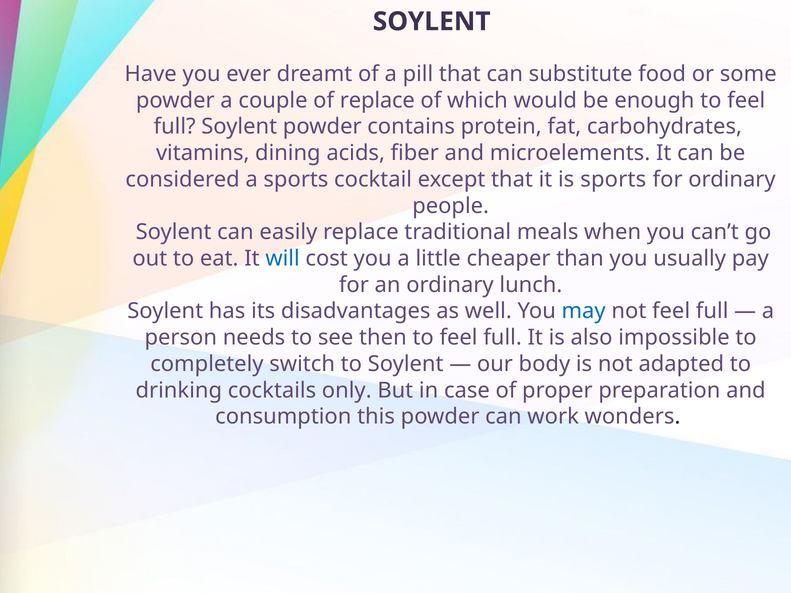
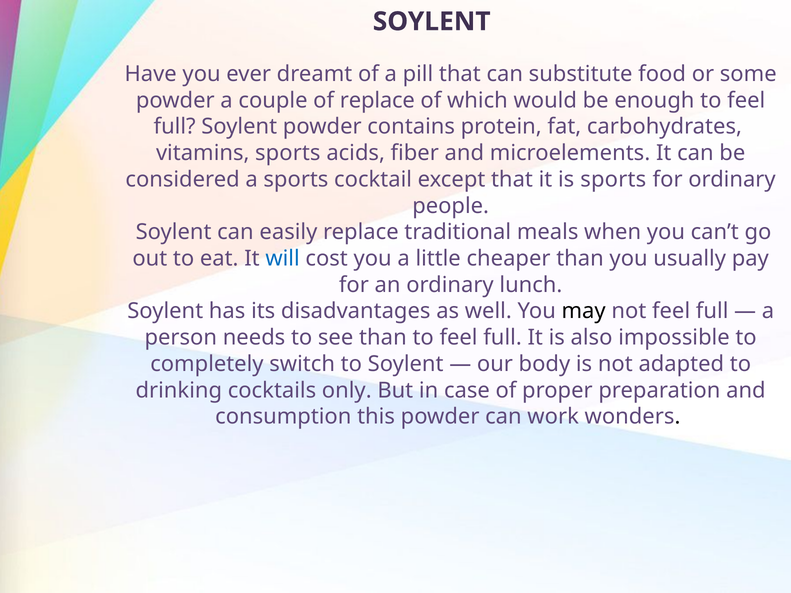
vitamins dining: dining -> sports (288, 153)
may colour: blue -> black (584, 311)
see then: then -> than (383, 338)
